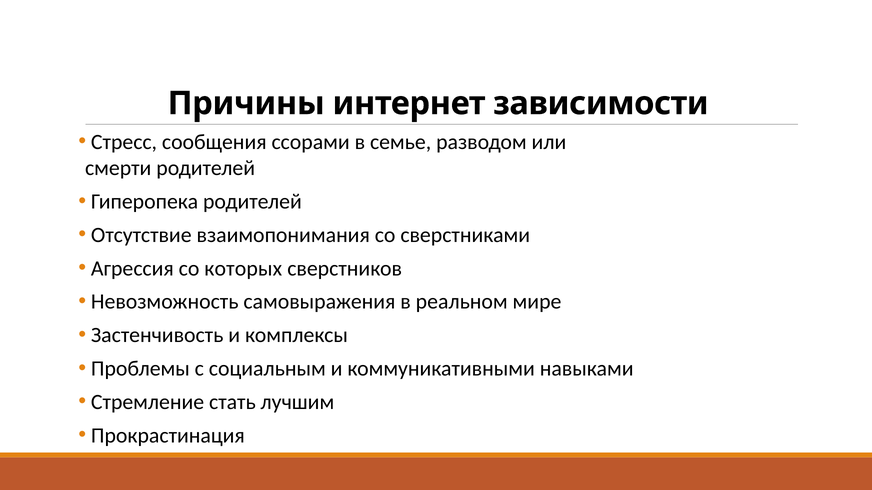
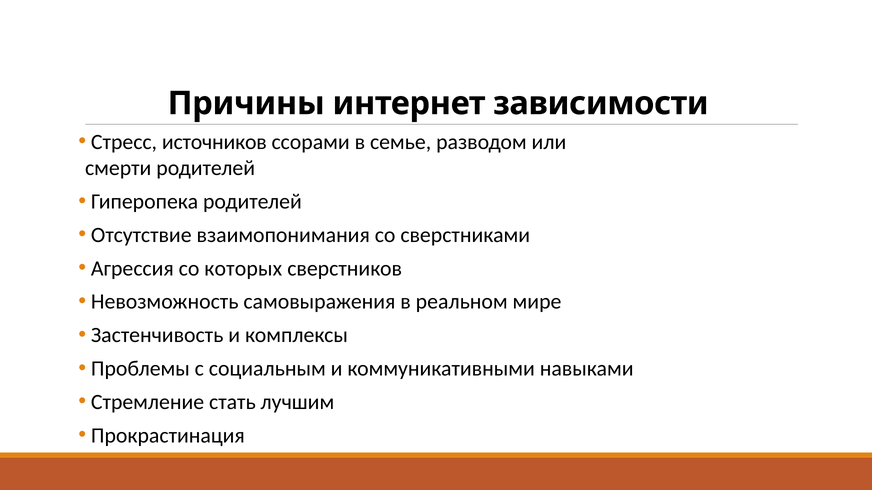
сообщения: сообщения -> источников (214, 142)
